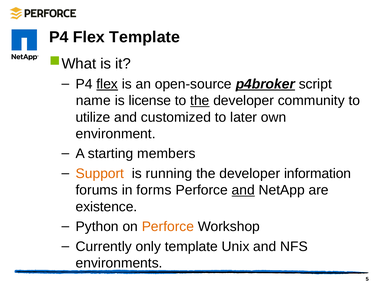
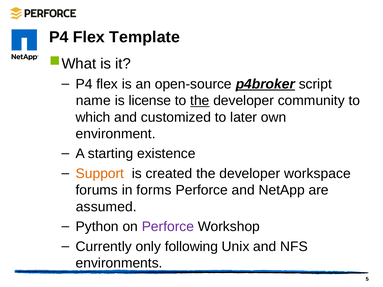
flex underline: present -> none (107, 84)
utilize: utilize -> which (93, 117)
members: members -> existence (166, 154)
running: running -> created (169, 174)
information: information -> workspace (317, 174)
and underline: present -> none (243, 190)
existence: existence -> assumed (106, 207)
Perforce colour: orange -> purple (168, 227)
only template: template -> following (191, 247)
